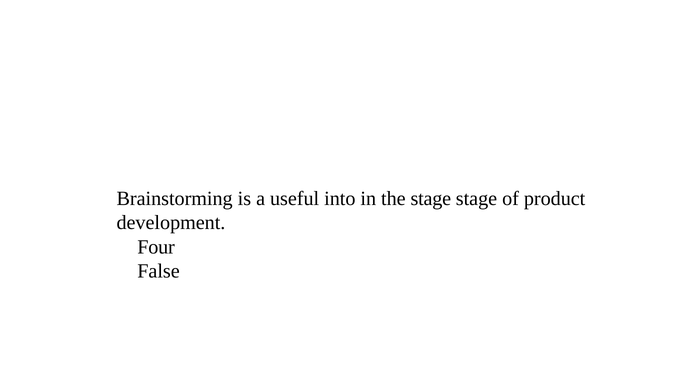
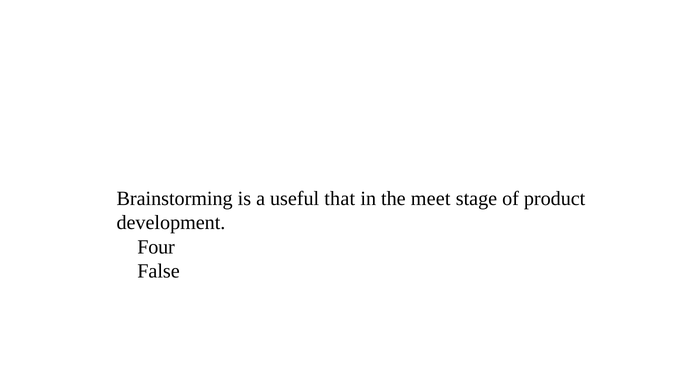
into: into -> that (340, 198)
the stage: stage -> meet (431, 198)
